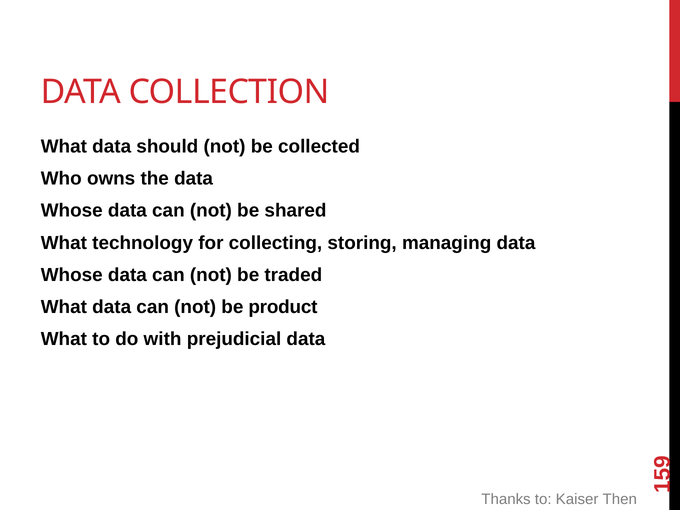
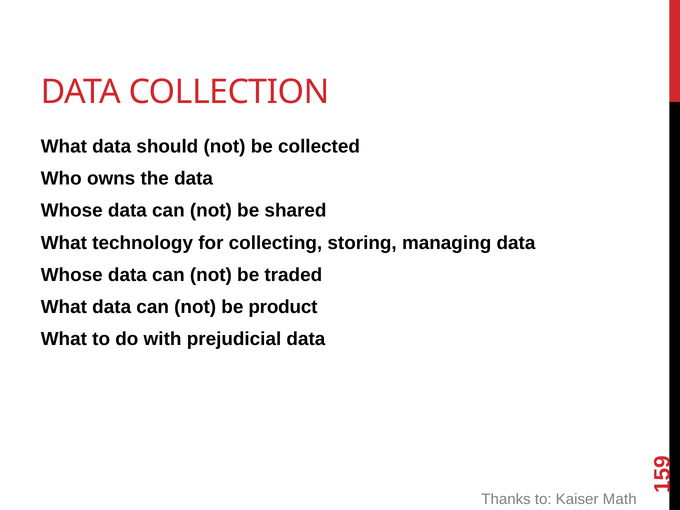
Then: Then -> Math (620, 499)
